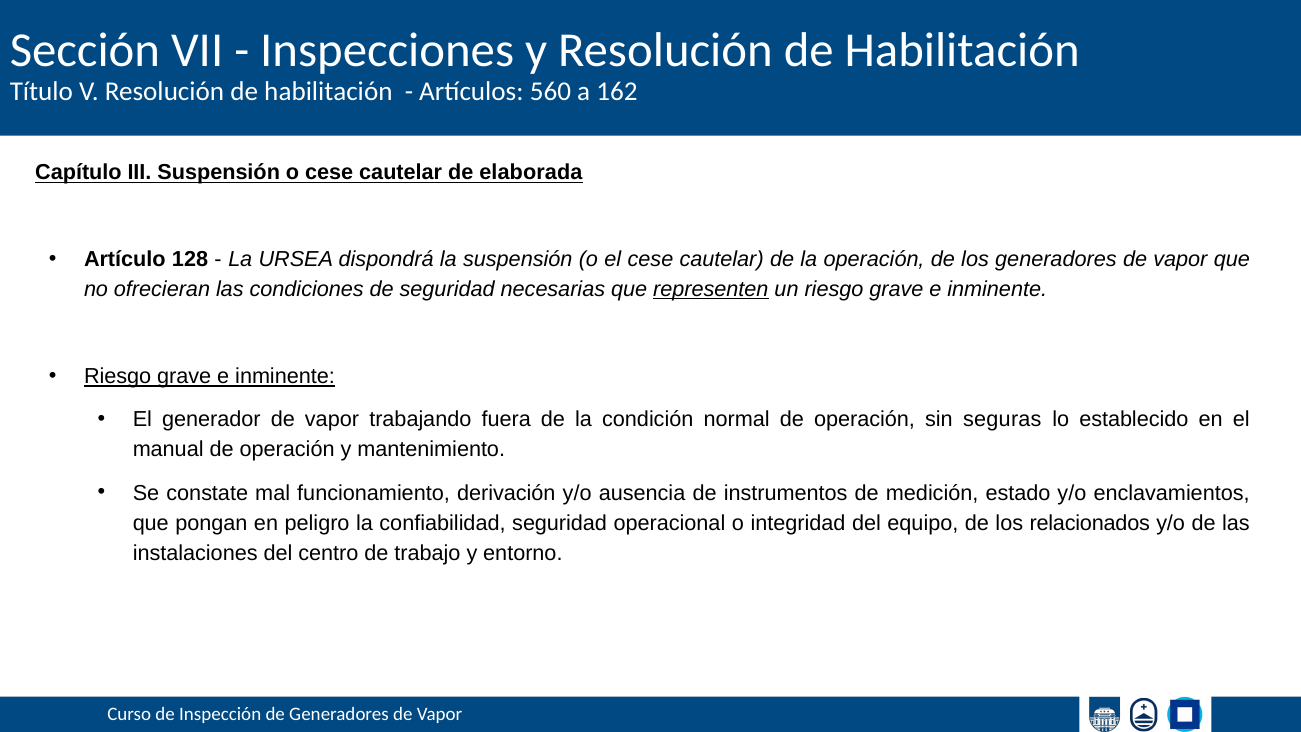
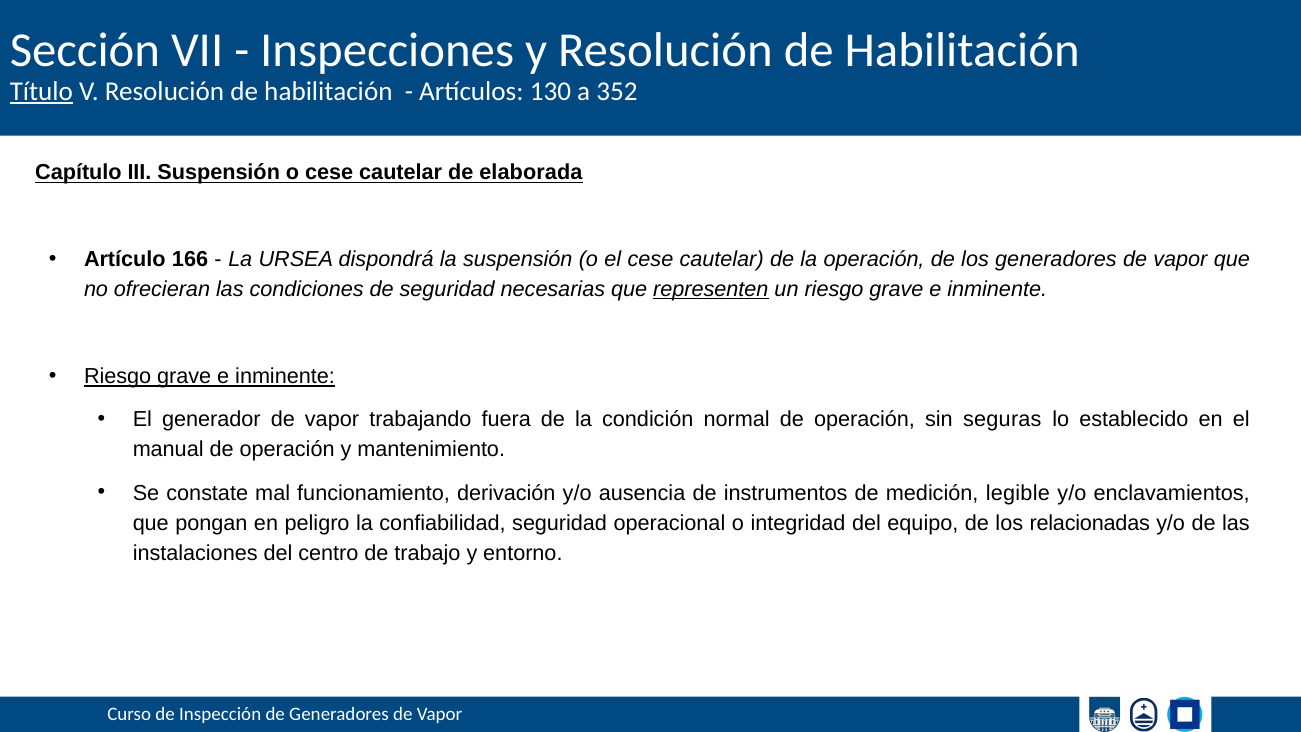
Título underline: none -> present (41, 91)
560: 560 -> 130 (550, 91)
162: 162 -> 352 (617, 91)
128: 128 -> 166 (190, 259)
estado: estado -> legible (1018, 493)
relacionados: relacionados -> relacionadas (1090, 523)
